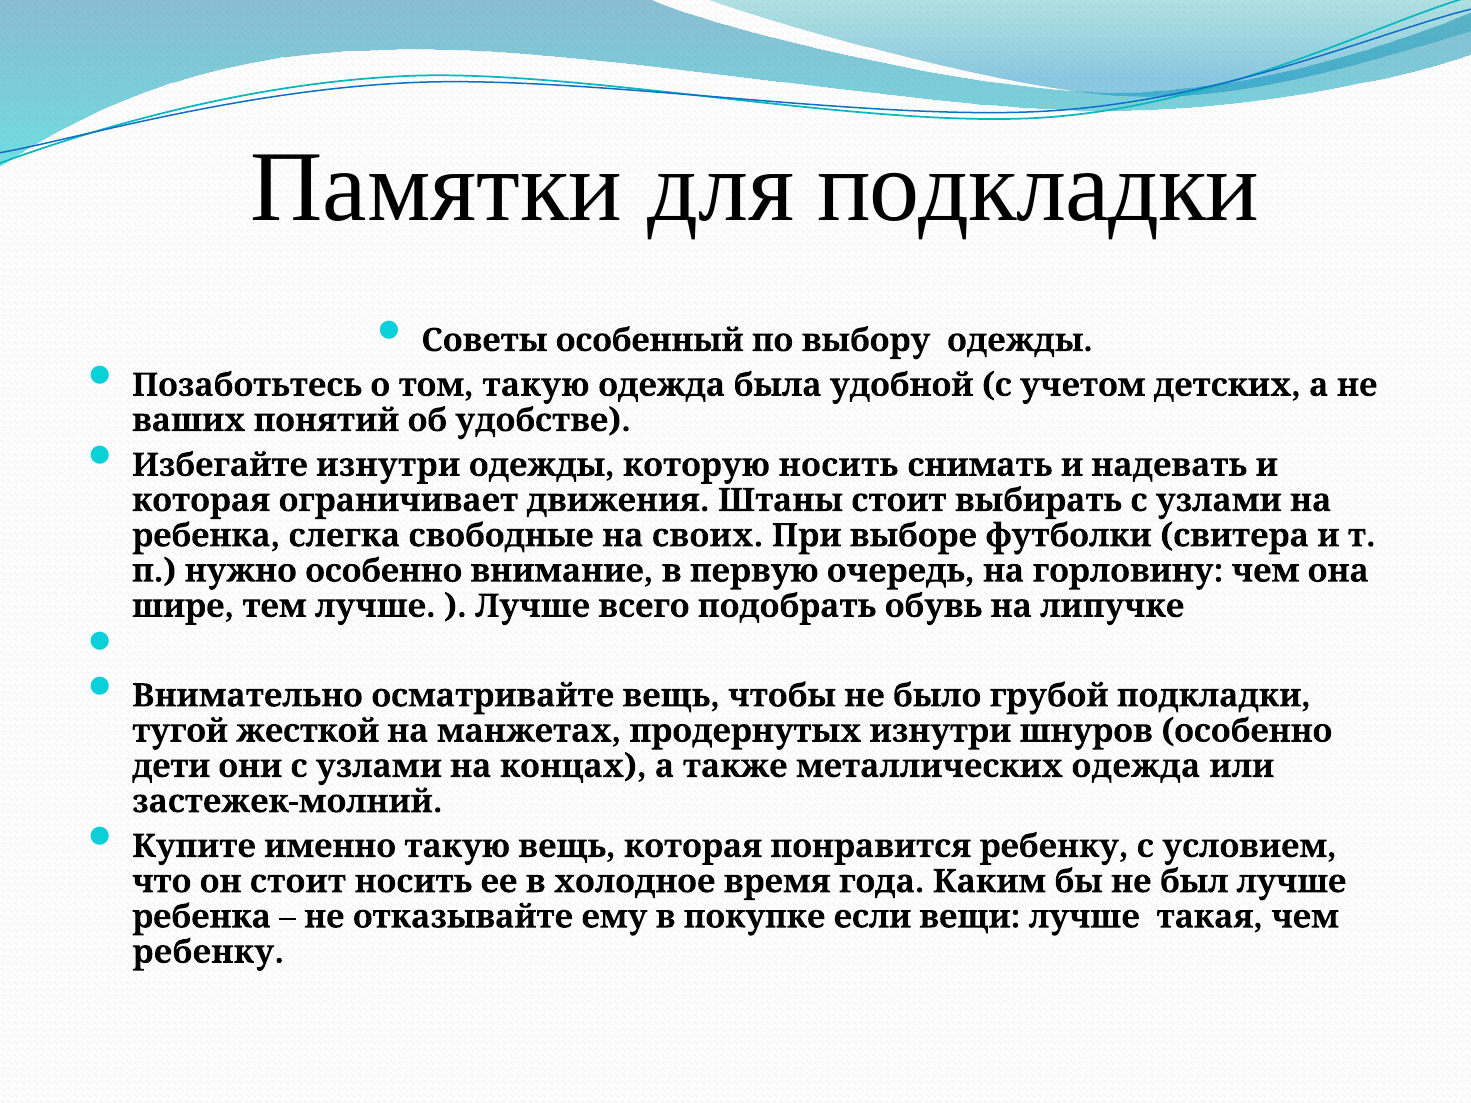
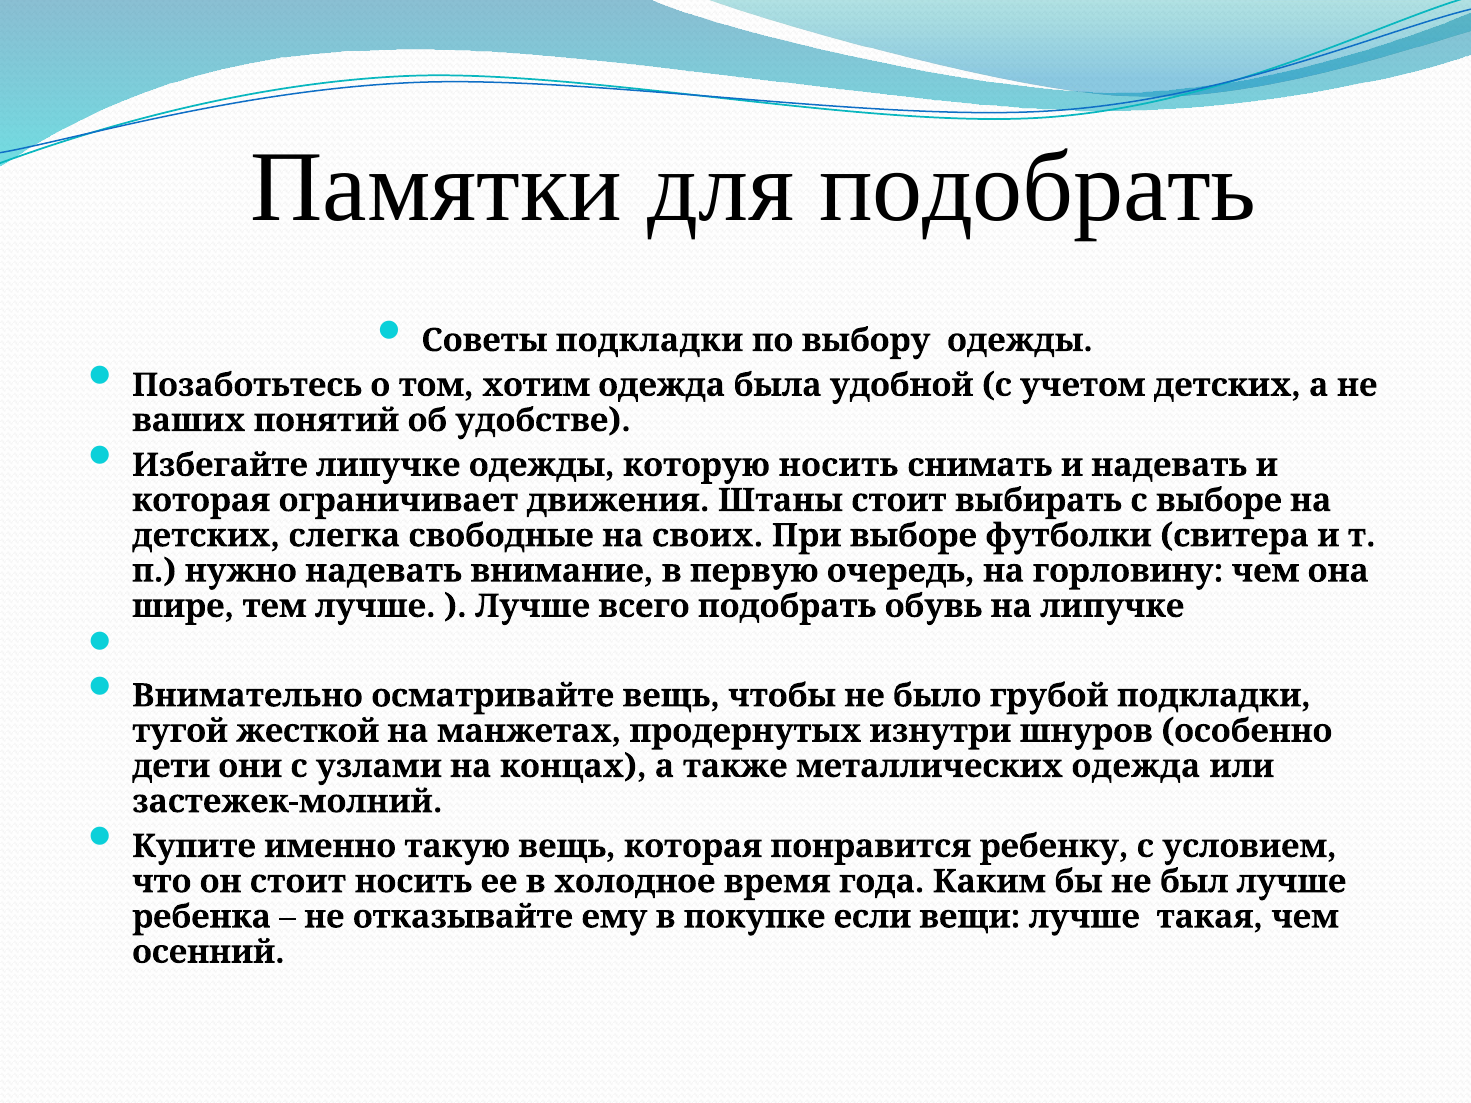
для подкладки: подкладки -> подобрать (1038, 188)
Советы особенный: особенный -> подкладки (649, 340)
том такую: такую -> хотим (536, 385)
Избегайте изнутри: изнутри -> липучке (388, 465)
выбирать с узлами: узлами -> выборе (1219, 501)
ребенка: ребенка -> детских (206, 536)
нужно особенно: особенно -> надевать (384, 571)
ребенку: ребенку -> осенний (208, 952)
